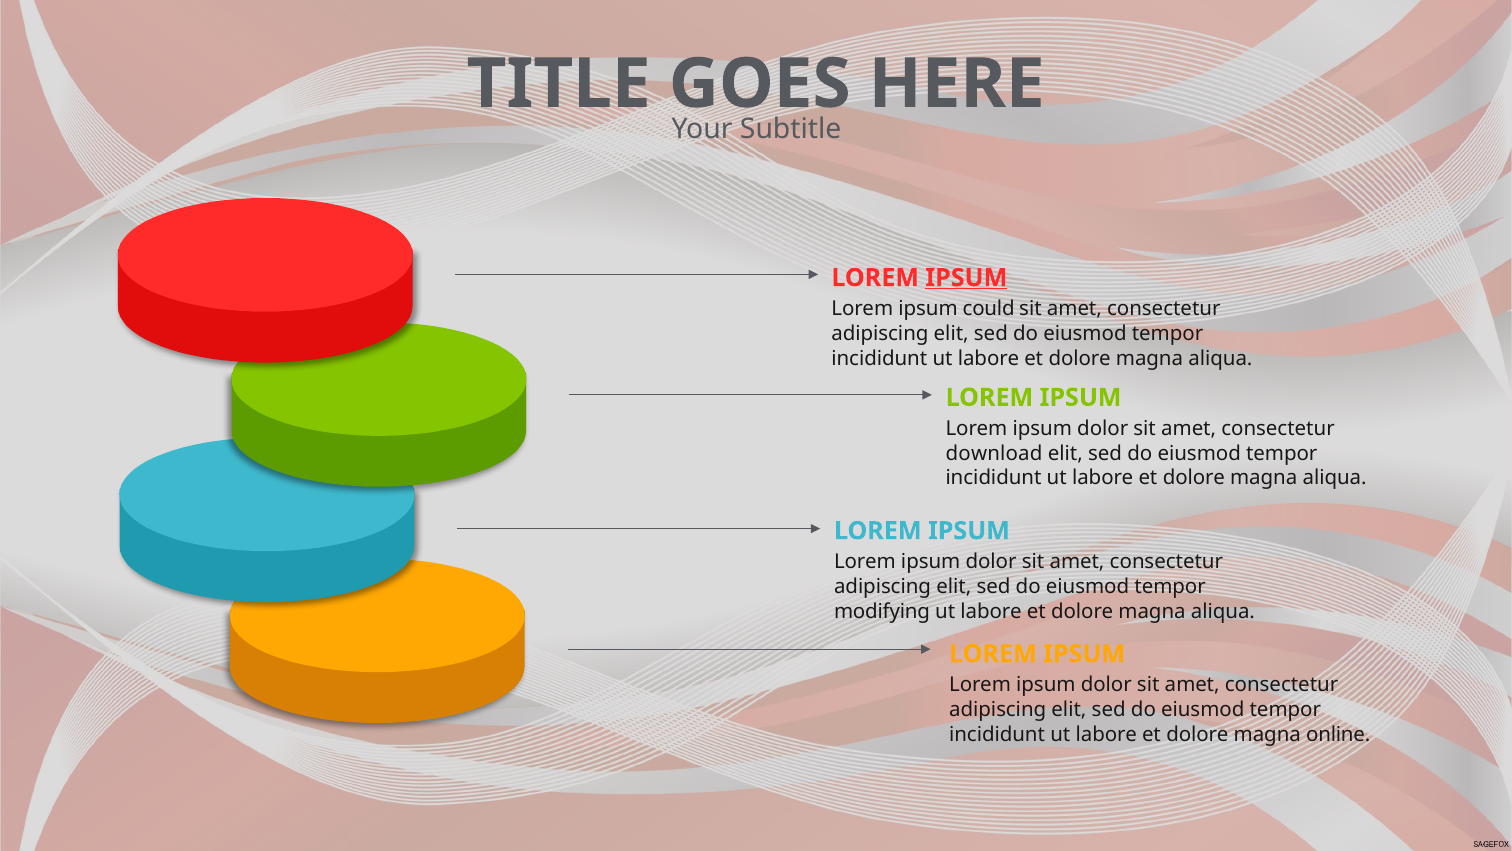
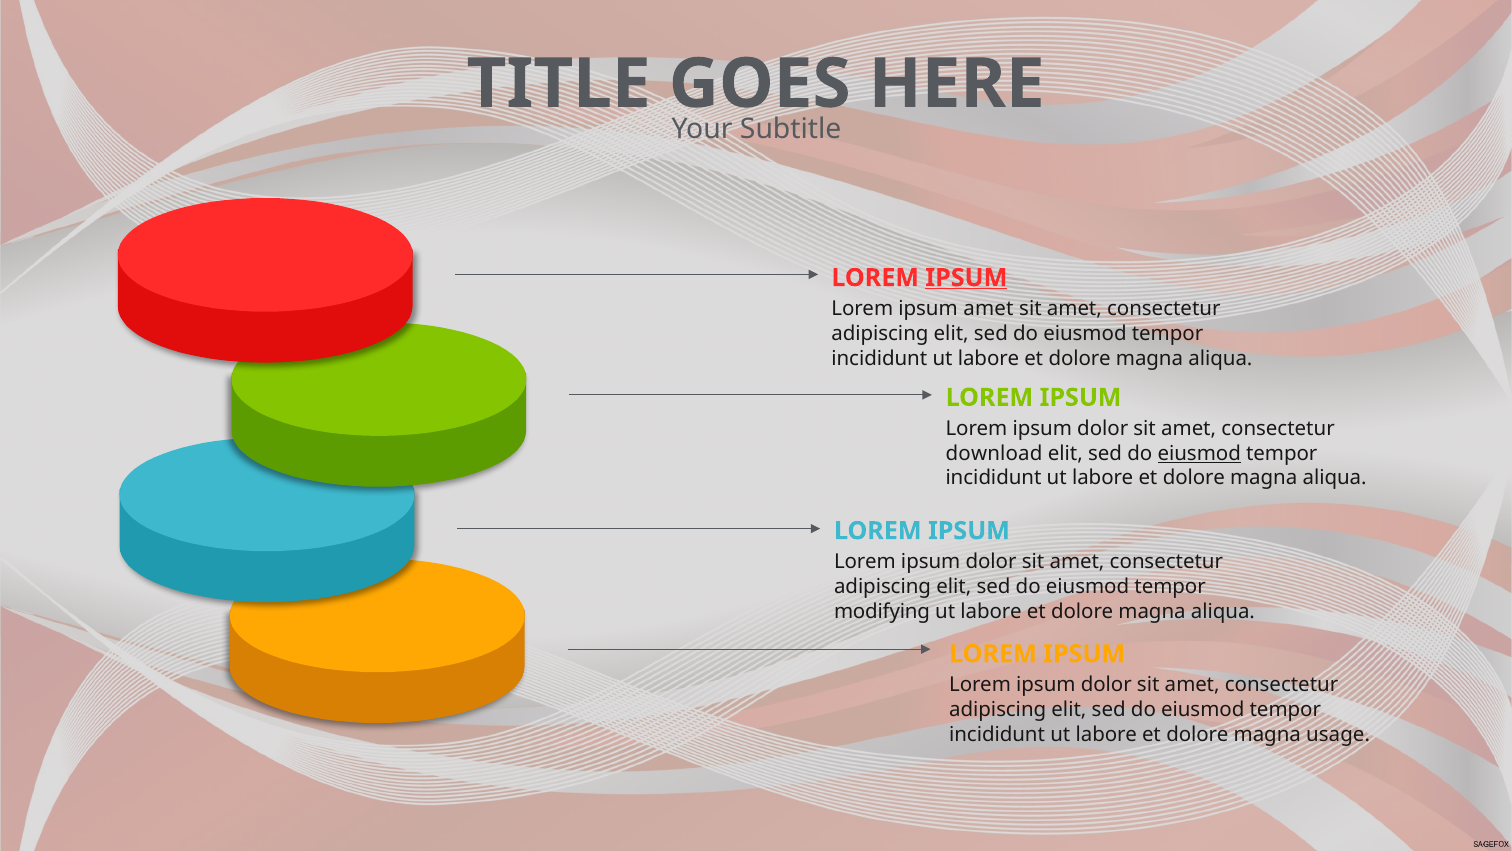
ipsum could: could -> amet (988, 309)
eiusmod underline: none -> present (1199, 453)
online: online -> usage (1338, 734)
